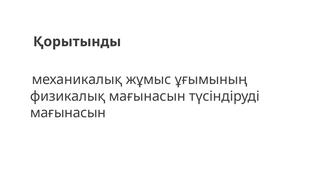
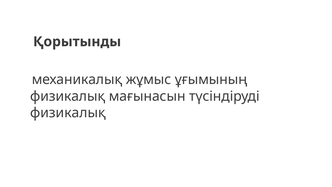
мағынасын: мағынасын -> физикалық (68, 113)
